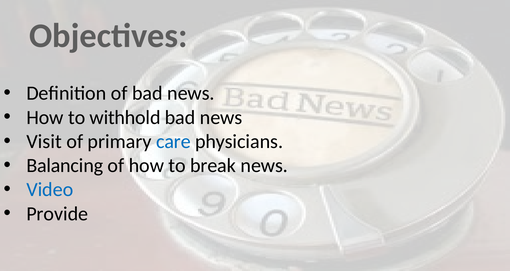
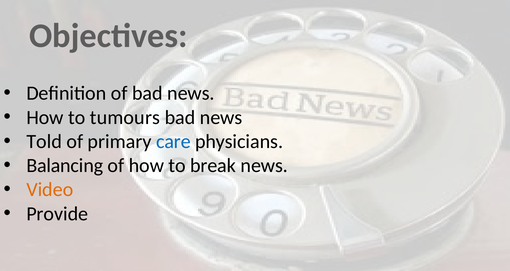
withhold: withhold -> tumours (125, 117)
Visit: Visit -> Told (44, 141)
Video colour: blue -> orange (50, 189)
